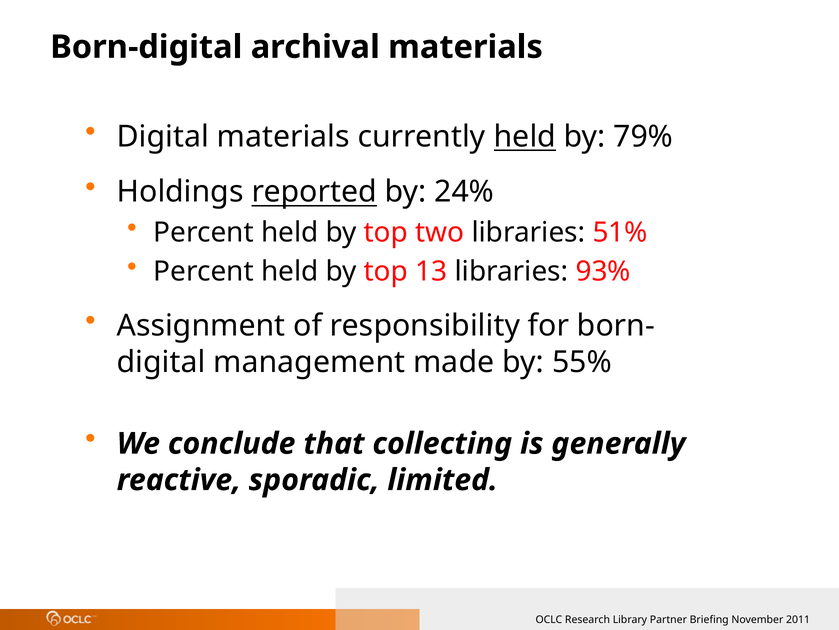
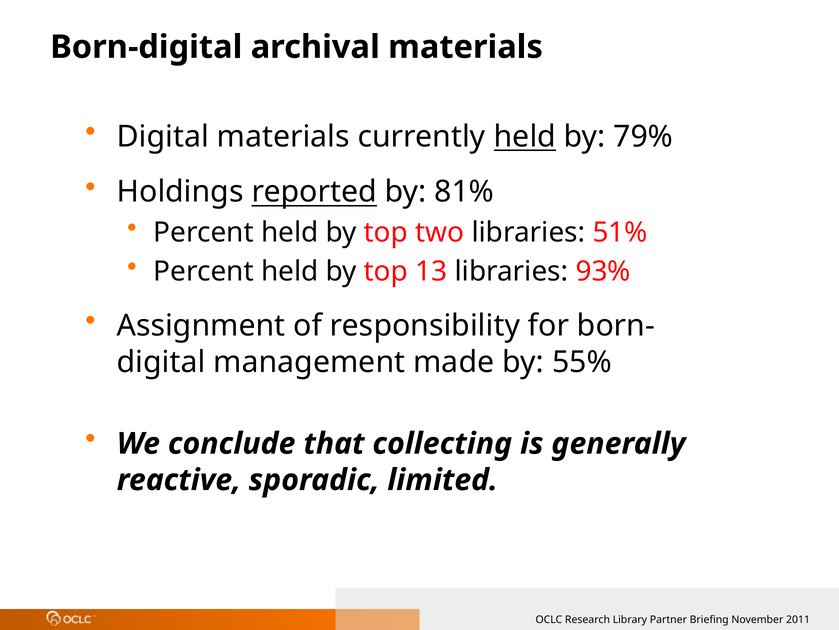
24%: 24% -> 81% (464, 192)
